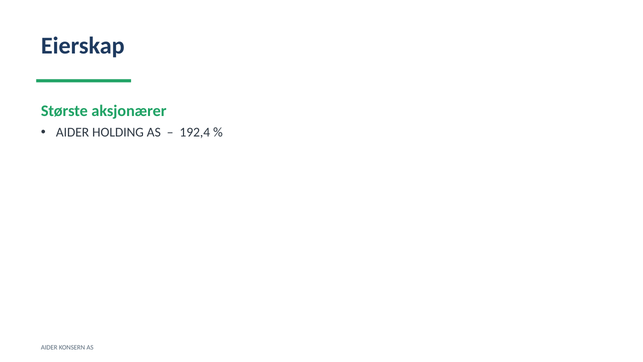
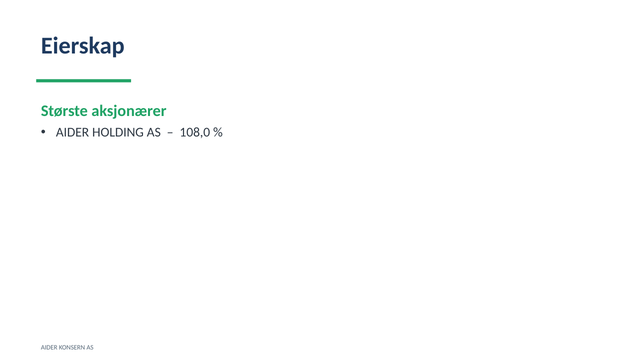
192,4: 192,4 -> 108,0 (195, 132)
